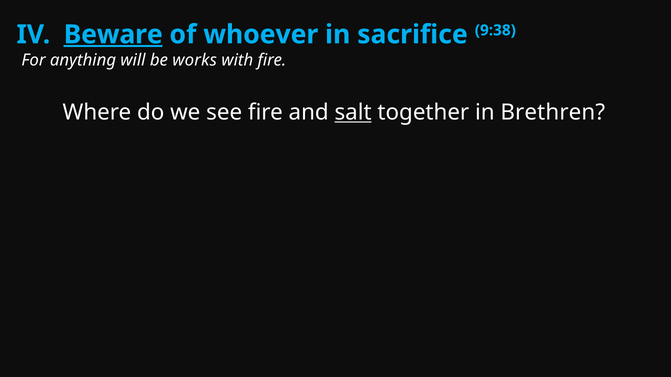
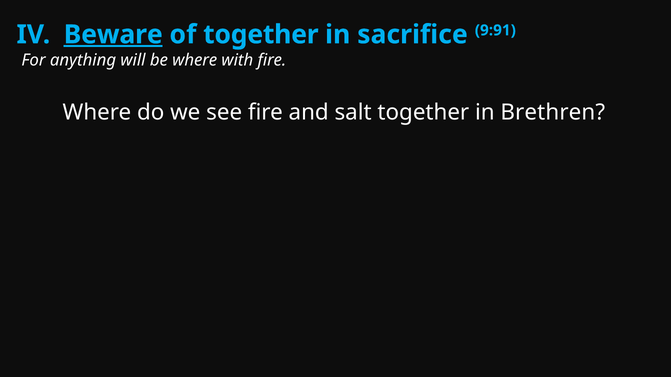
of whoever: whoever -> together (261, 35)
9:38: 9:38 -> 9:91 (495, 30)
be works: works -> where (195, 60)
salt underline: present -> none (353, 112)
